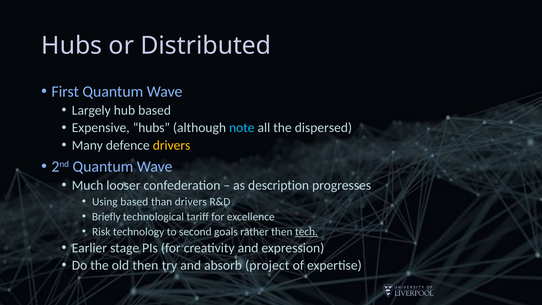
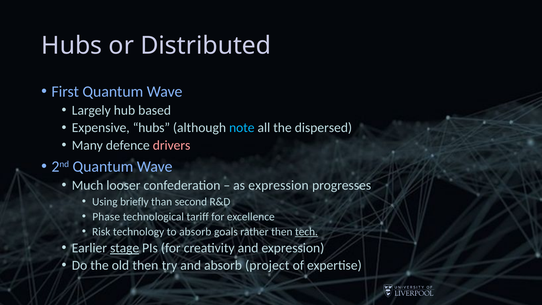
drivers colour: yellow -> pink (172, 145)
as description: description -> expression (278, 185)
Using based: based -> briefly (134, 202)
than drivers: drivers -> second (191, 202)
Briefly: Briefly -> Phase (106, 217)
to second: second -> absorb (195, 232)
stage underline: none -> present (125, 248)
